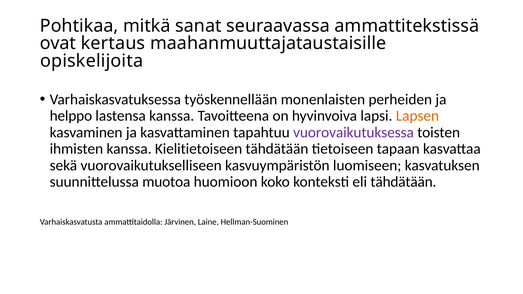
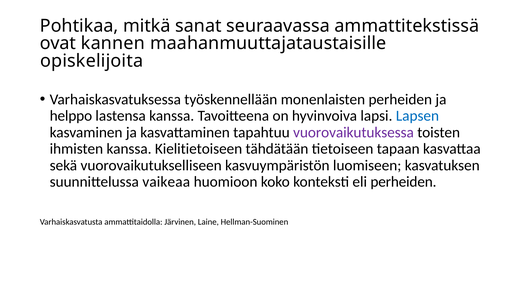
kertaus: kertaus -> kannen (113, 43)
Lapsen colour: orange -> blue (417, 116)
muotoa: muotoa -> vaikeaa (166, 182)
eli tähdätään: tähdätään -> perheiden (403, 182)
